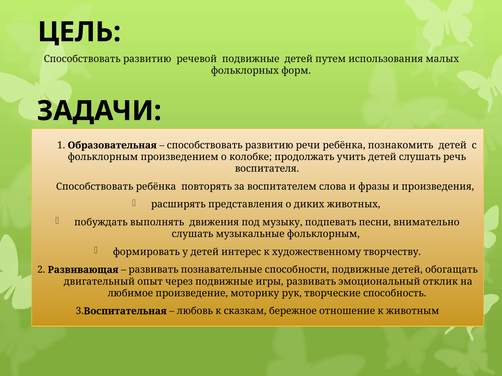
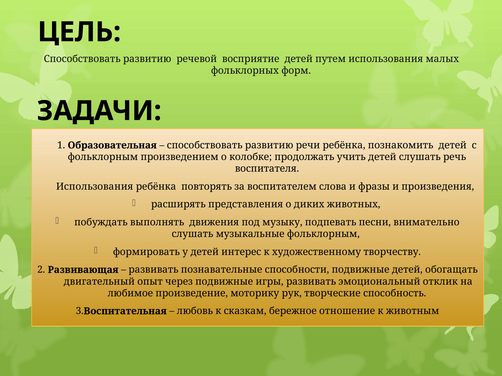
речевой подвижные: подвижные -> восприятие (251, 59)
Способствовать: Способствовать -> Использования (95, 187)
